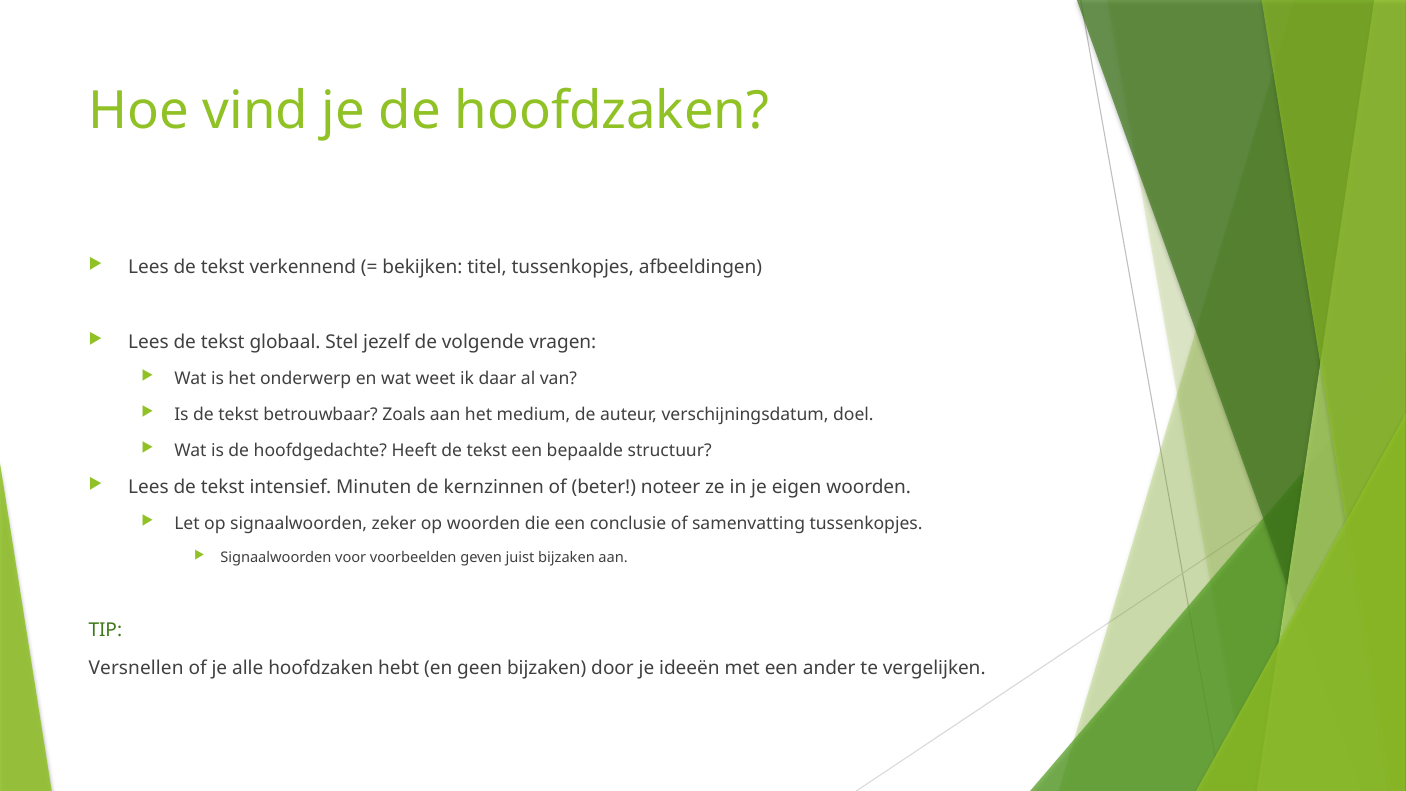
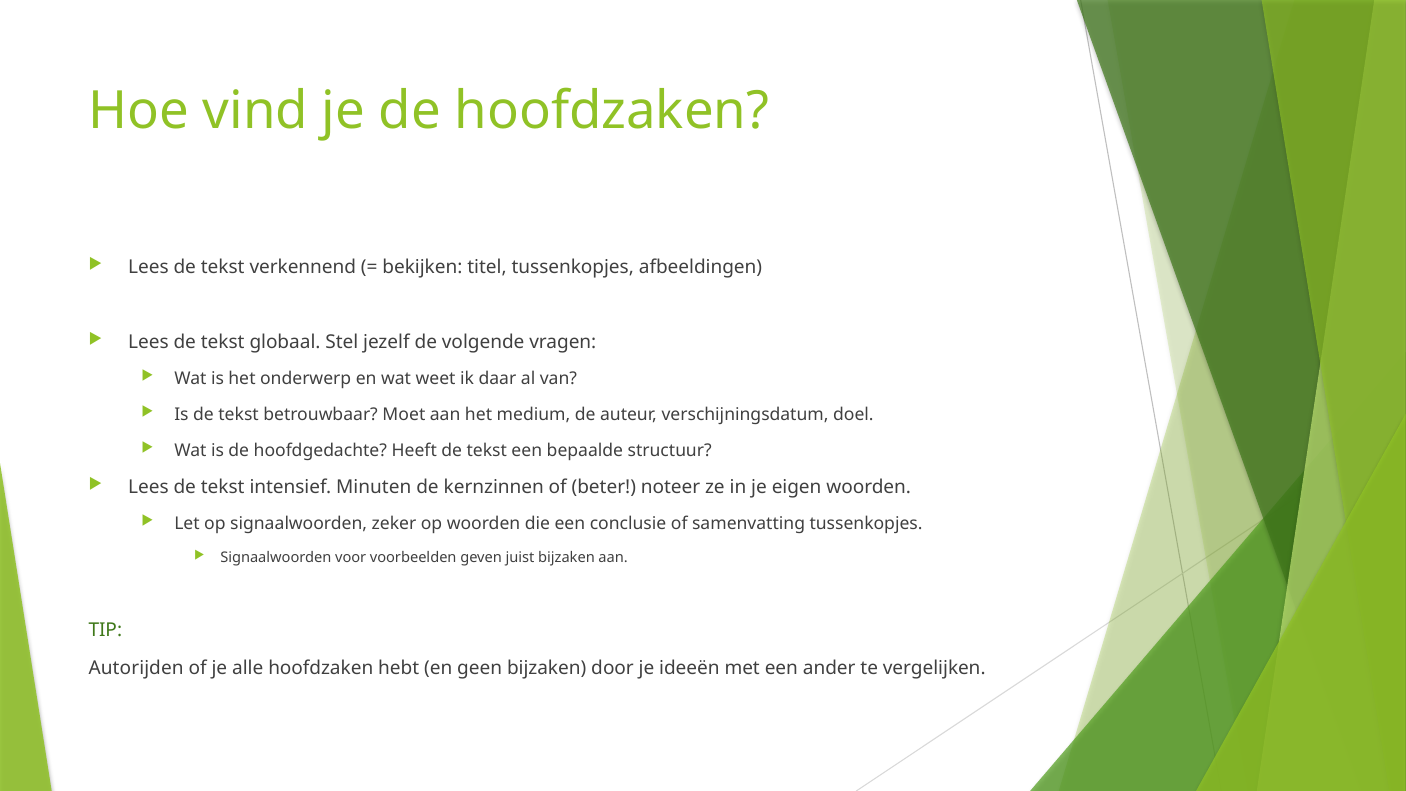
Zoals: Zoals -> Moet (404, 415)
Versnellen: Versnellen -> Autorijden (136, 668)
